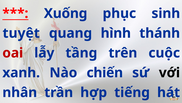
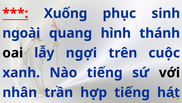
tuyệt: tuyệt -> ngoài (21, 33)
oai colour: red -> black (13, 53)
tầng: tầng -> ngợi (81, 53)
Nào chiến: chiến -> tiếng (105, 72)
